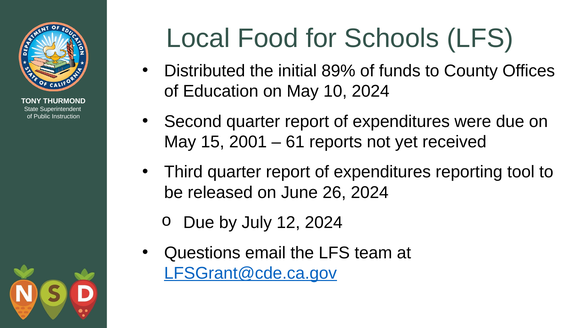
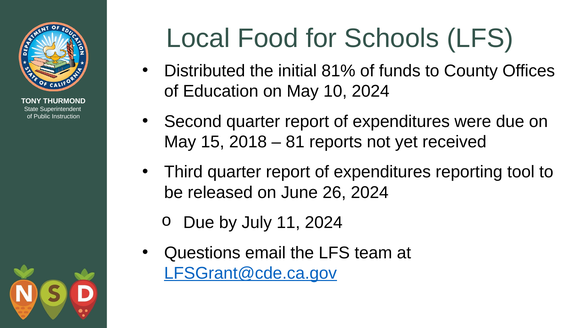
89%: 89% -> 81% (338, 71)
2001: 2001 -> 2018 (248, 142)
61: 61 -> 81 (295, 142)
12: 12 -> 11 (288, 223)
